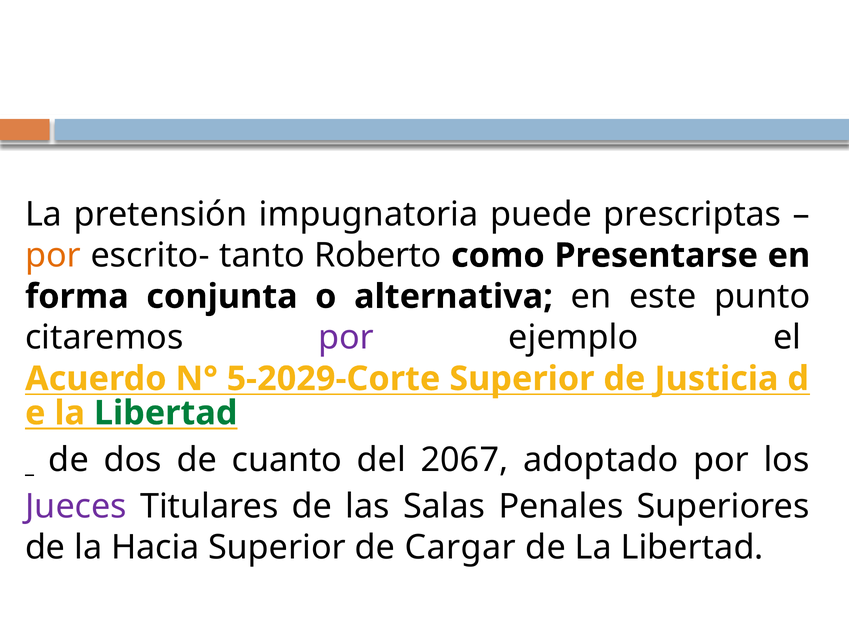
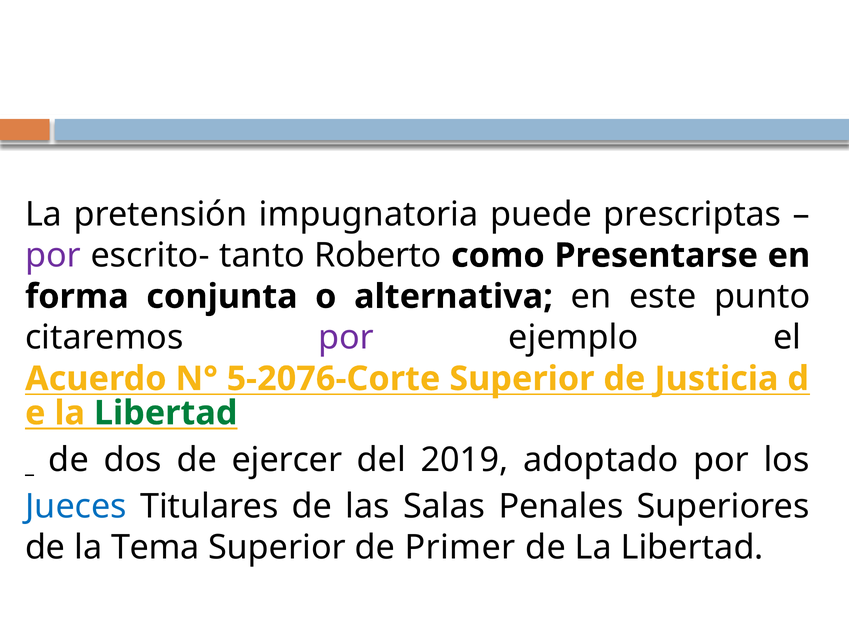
por colour: orange -> purple (53, 255)
5-2029-Corte: 5-2029-Corte -> 5-2076-Corte (333, 379)
cuanto: cuanto -> ejercer (287, 460)
2067: 2067 -> 2019 (465, 460)
Jueces colour: purple -> blue (76, 506)
Hacia: Hacia -> Tema (155, 547)
Cargar: Cargar -> Primer (460, 547)
